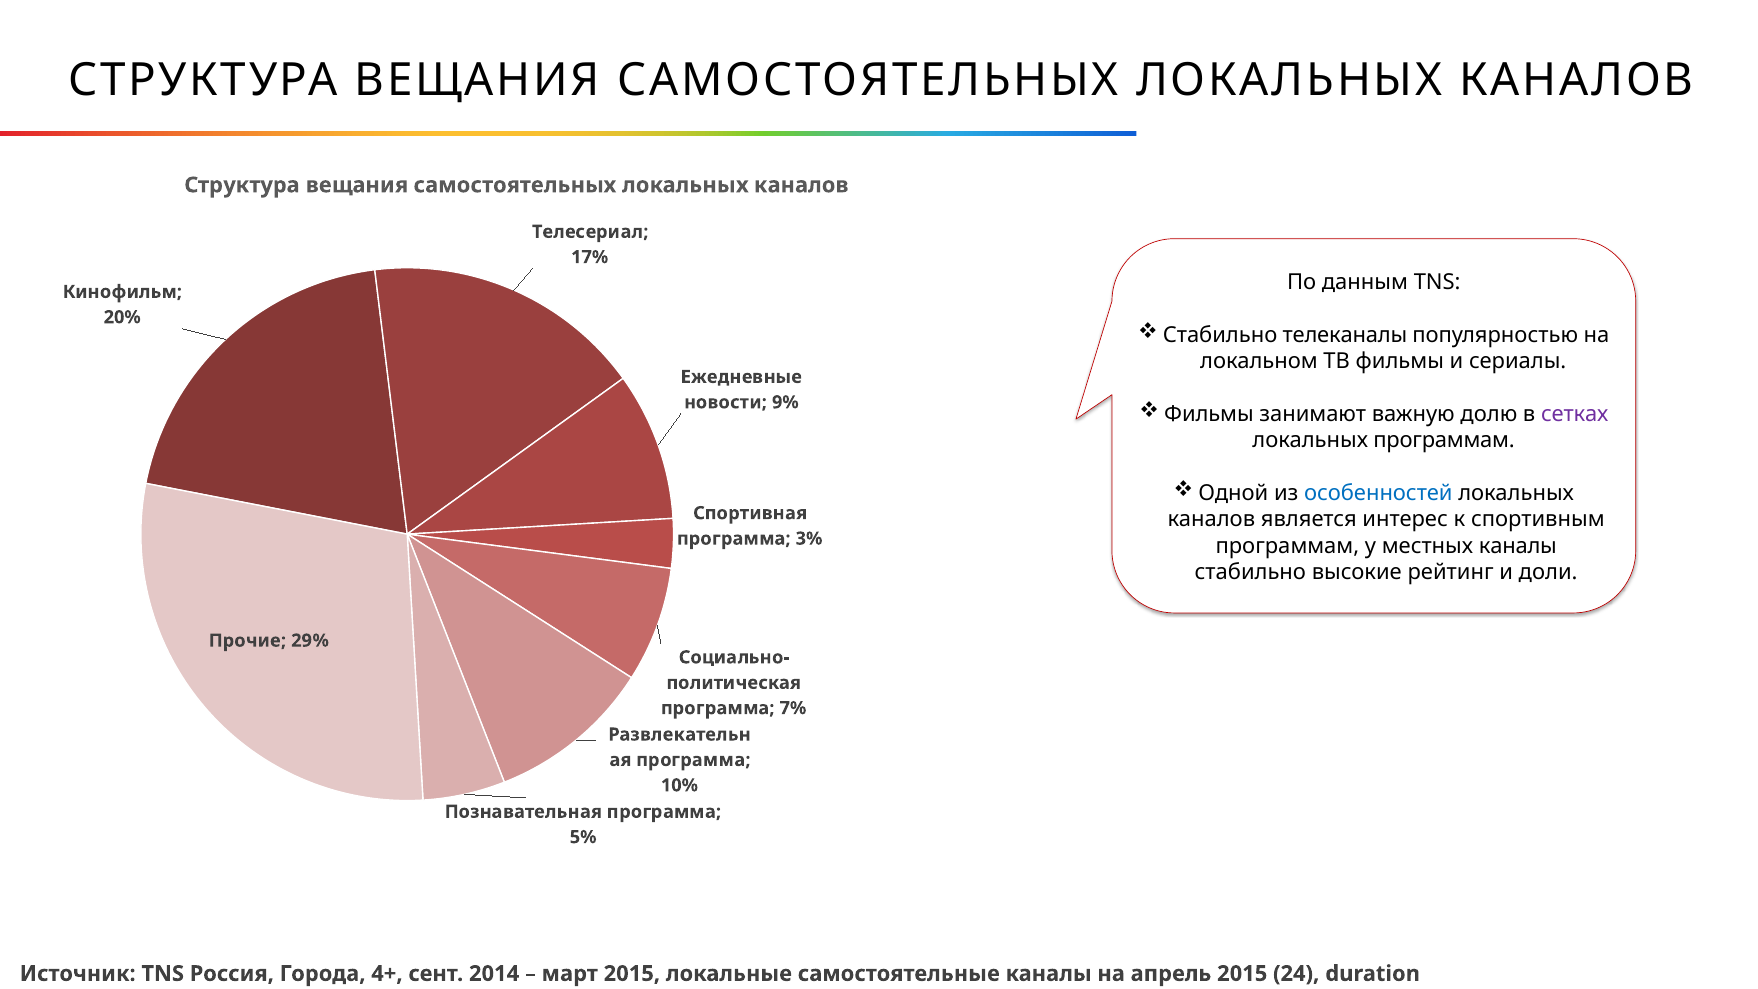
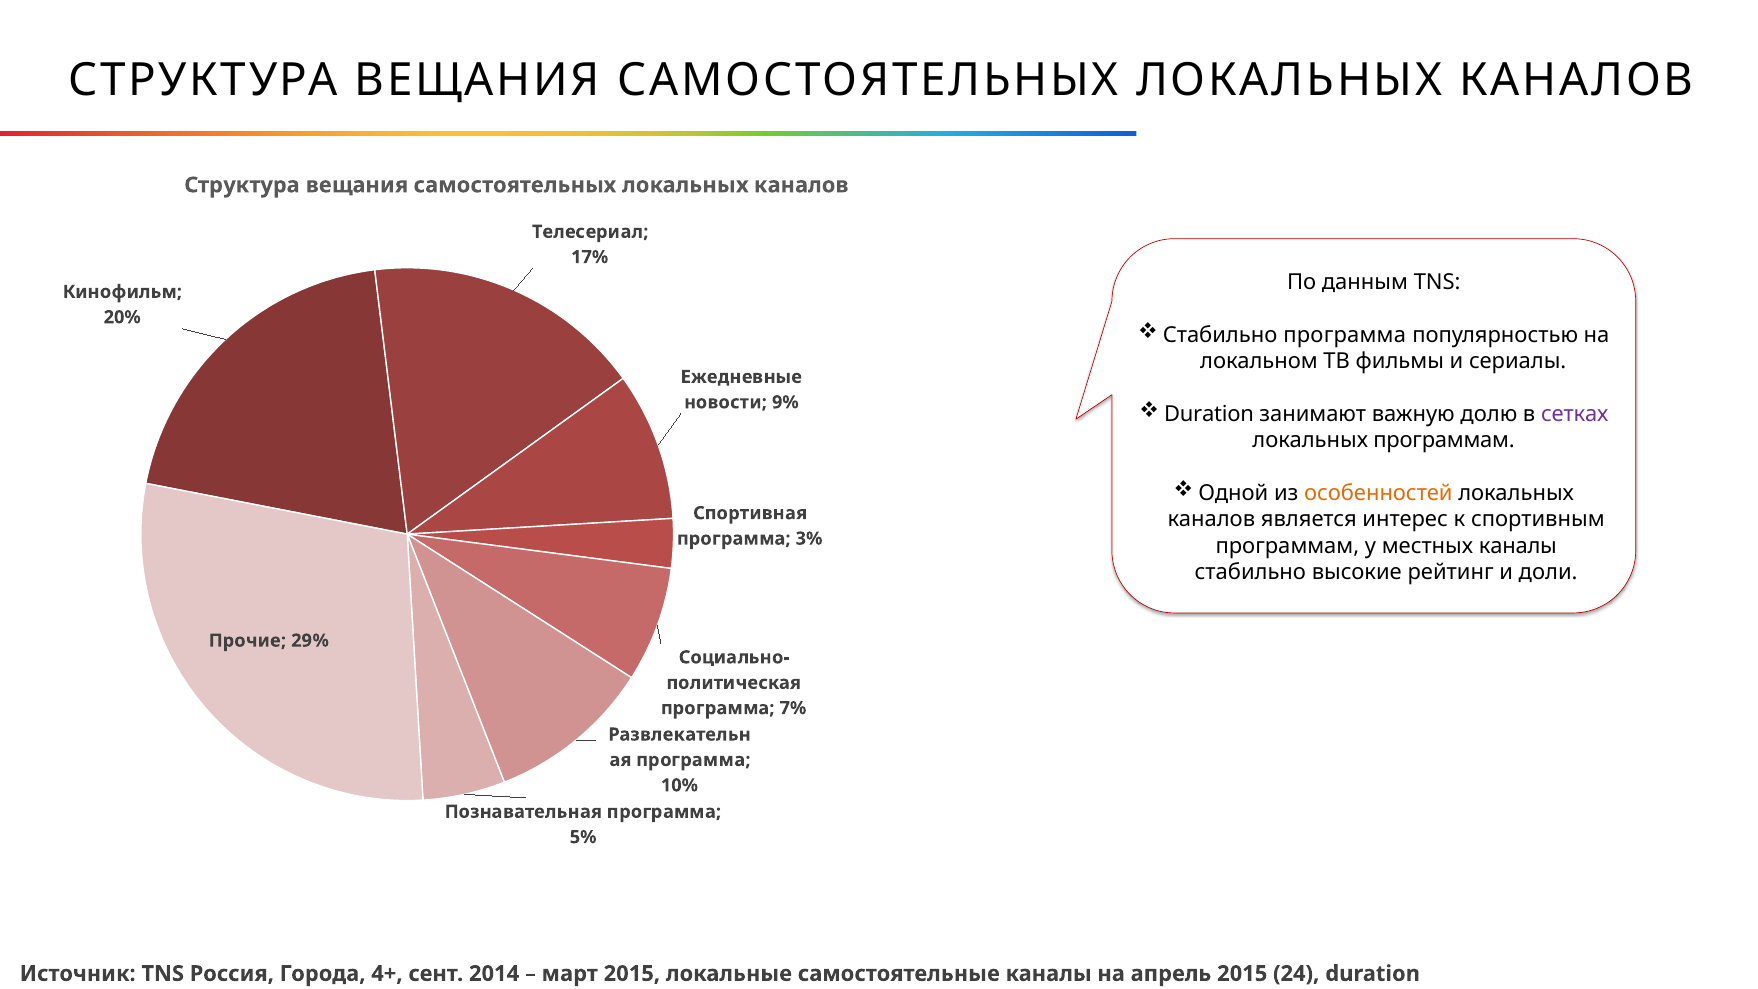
Стабильно телеканалы: телеканалы -> программа (1345, 335)
Фильмы: Фильмы -> Duration (1209, 414)
особенностей colour: blue -> orange (1378, 493)
